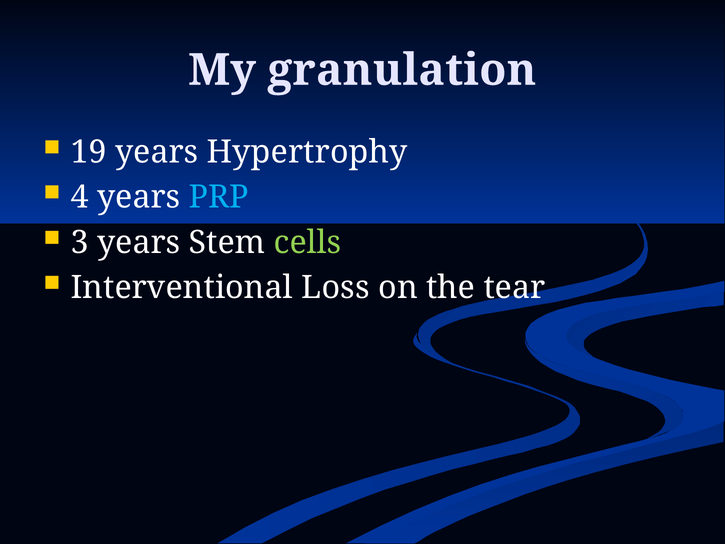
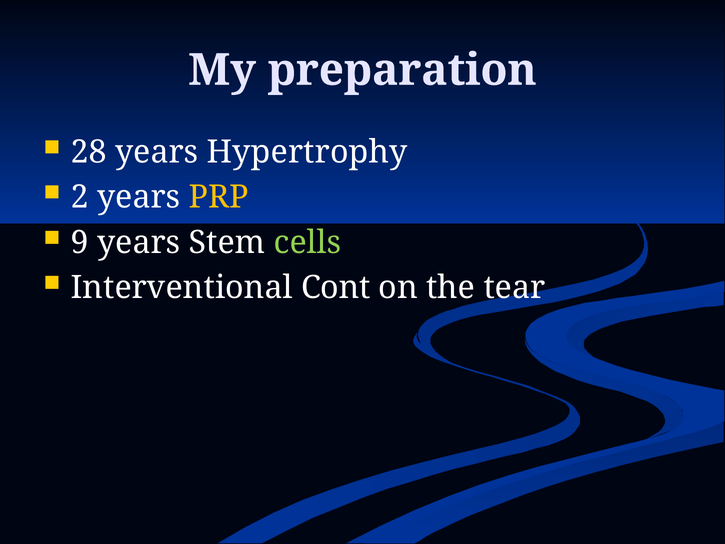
granulation: granulation -> preparation (402, 70)
19: 19 -> 28 (89, 152)
4: 4 -> 2 (80, 197)
PRP colour: light blue -> yellow (219, 197)
3: 3 -> 9 (80, 242)
Loss: Loss -> Cont (336, 287)
